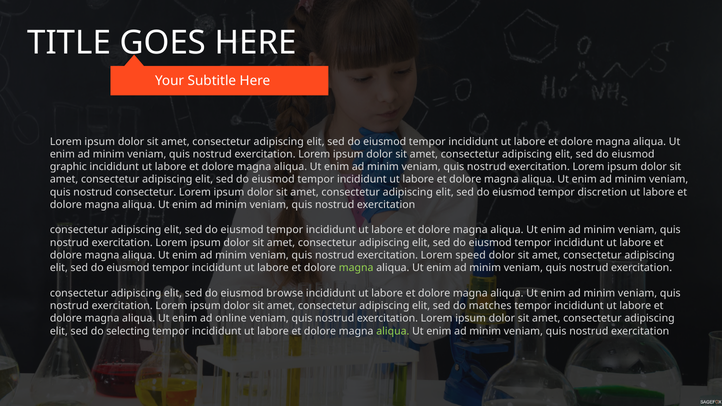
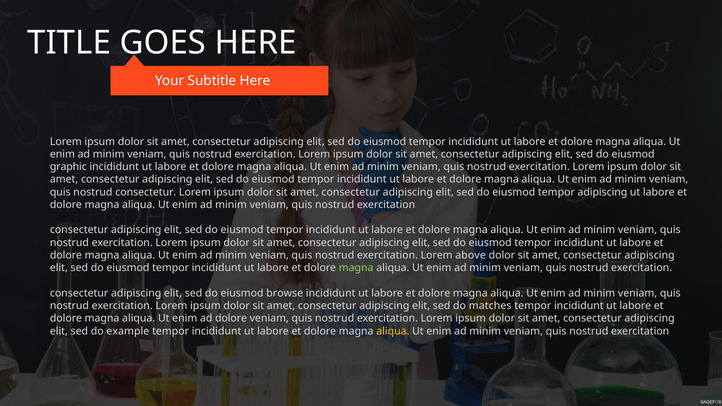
tempor discretion: discretion -> adipiscing (602, 192)
speed: speed -> above (471, 255)
ad online: online -> dolore (231, 319)
selecting: selecting -> example (128, 331)
aliqua colour: light green -> yellow (393, 331)
